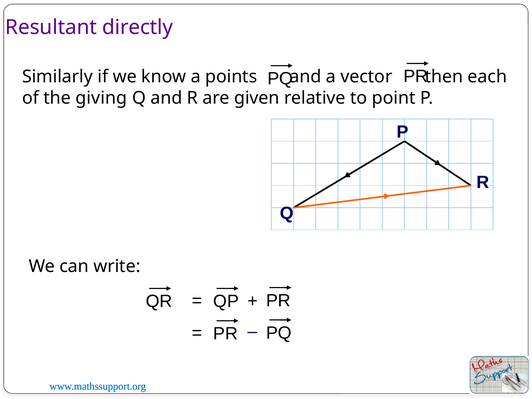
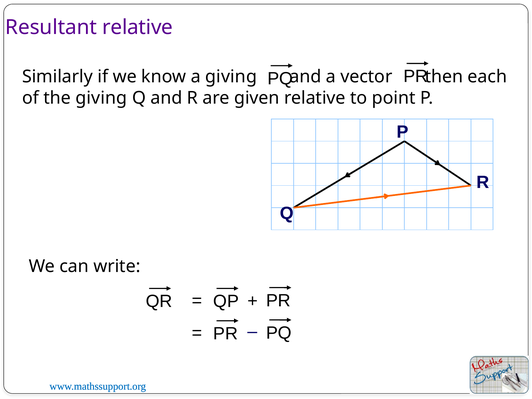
Resultant directly: directly -> relative (138, 27)
a points: points -> giving (231, 77)
